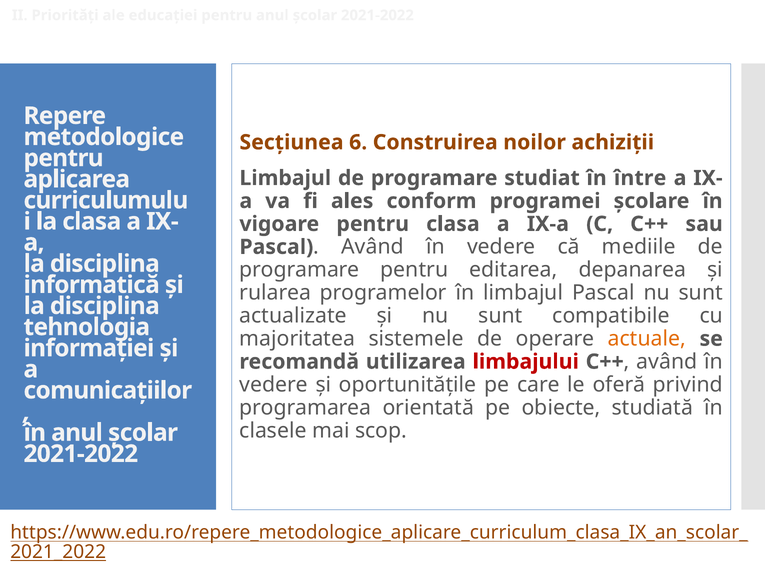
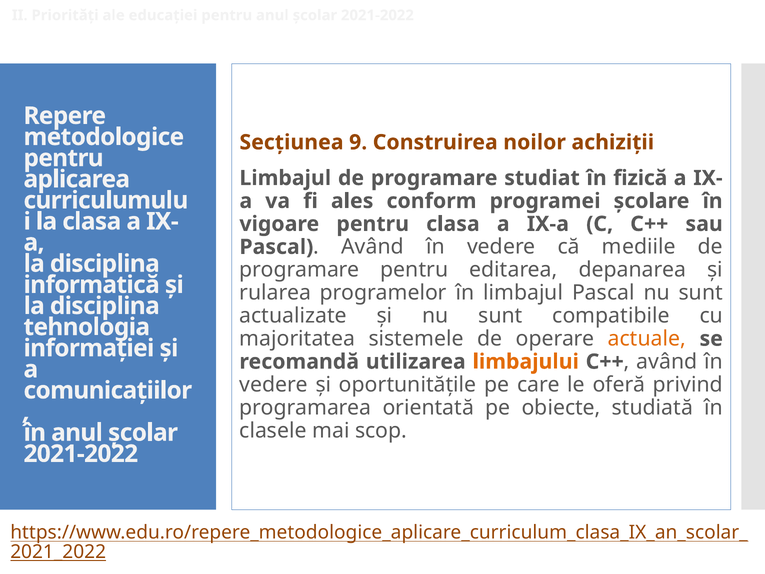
6: 6 -> 9 (358, 142)
între: între -> fizică (640, 178)
limbajului colour: red -> orange (526, 362)
